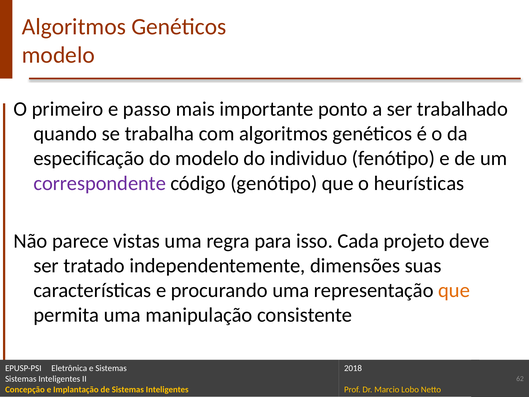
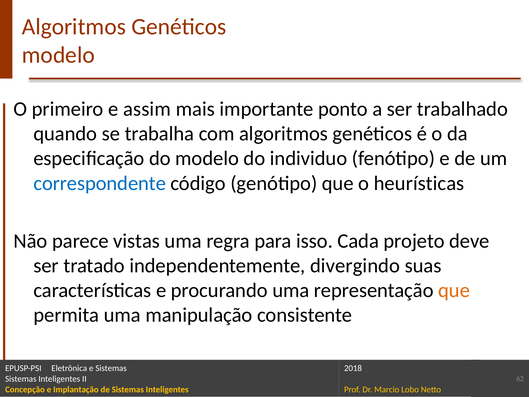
passo: passo -> assim (147, 109)
correspondente colour: purple -> blue (100, 183)
dimensões: dimensões -> divergindo (355, 265)
